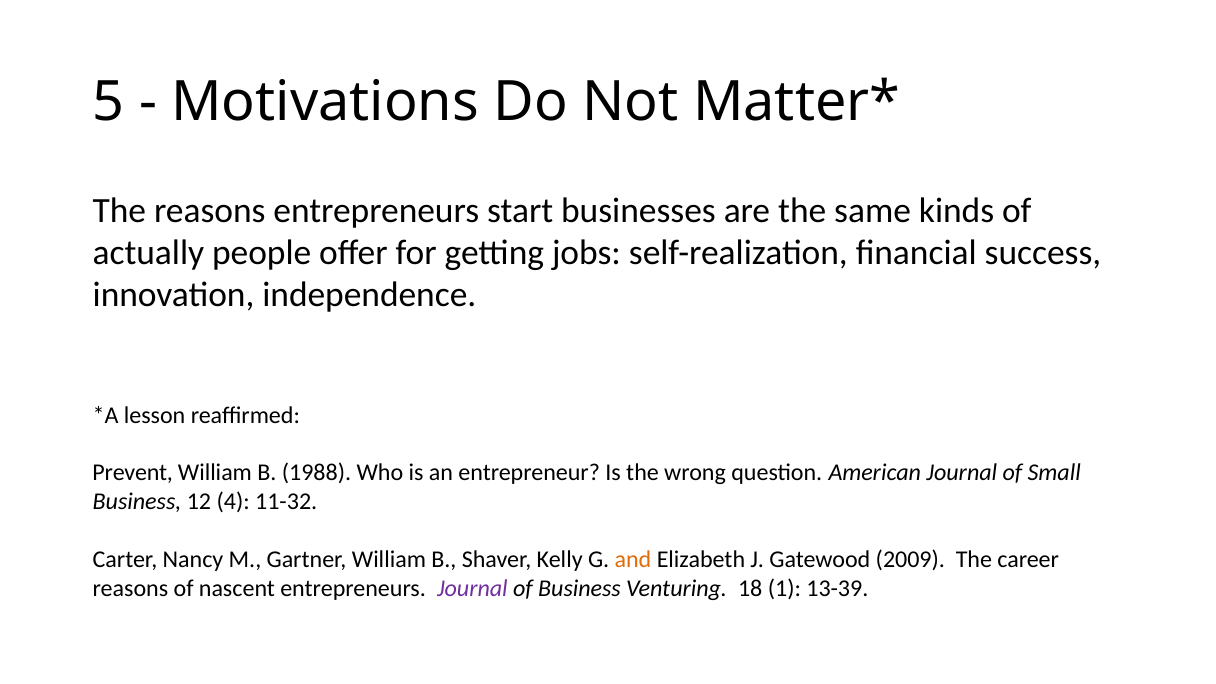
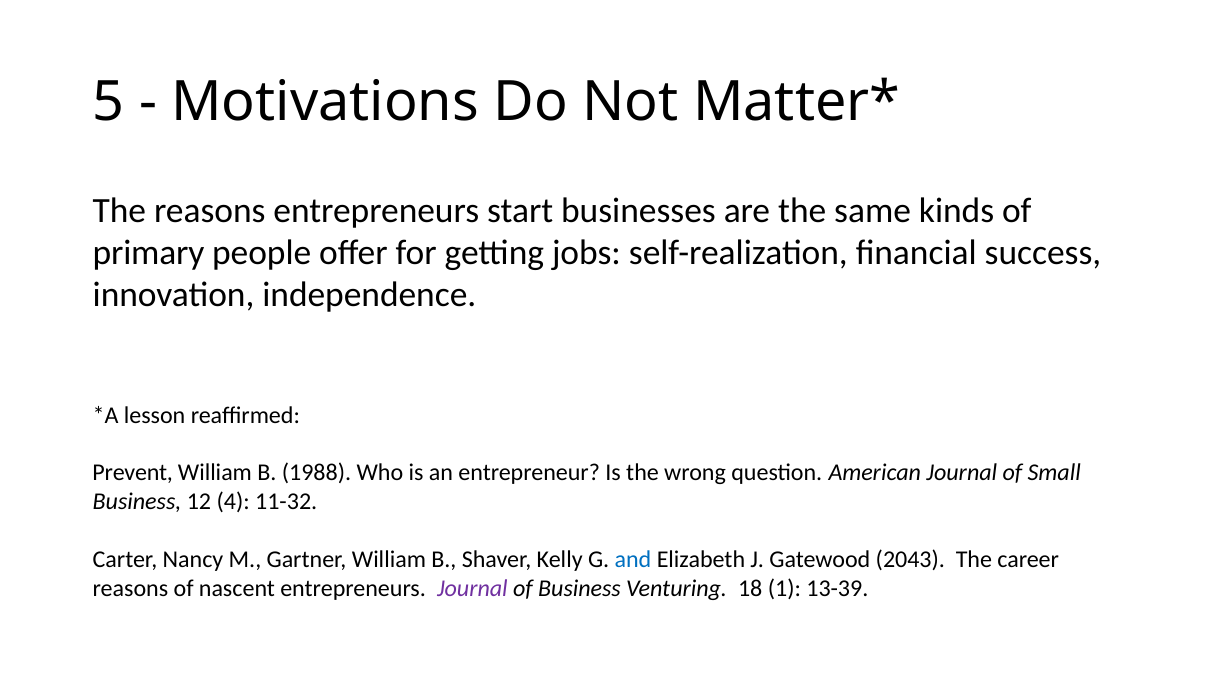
actually: actually -> primary (149, 253)
and colour: orange -> blue (633, 559)
2009: 2009 -> 2043 (910, 559)
